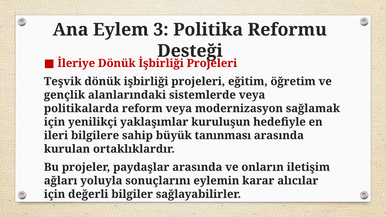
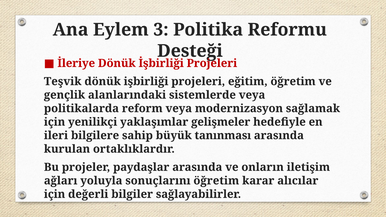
kuruluşun: kuruluşun -> gelişmeler (221, 122)
sonuçlarını eylemin: eylemin -> öğretim (216, 181)
